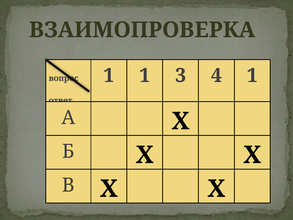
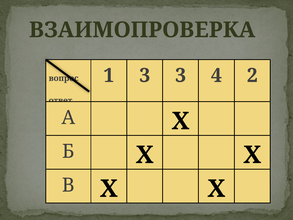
1 1: 1 -> 3 (145, 75)
4 1: 1 -> 2 (252, 75)
